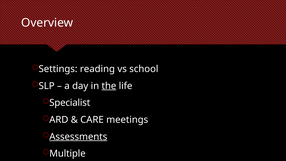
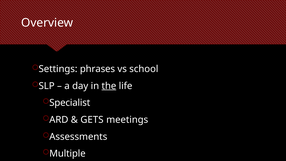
reading: reading -> phrases (97, 69)
CARE: CARE -> GETS (92, 120)
Assessments underline: present -> none (78, 137)
